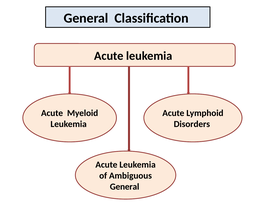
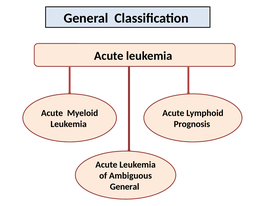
Disorders: Disorders -> Prognosis (192, 124)
